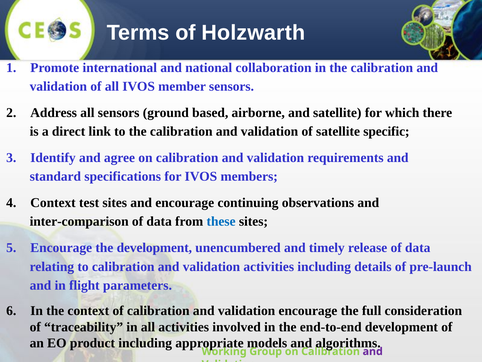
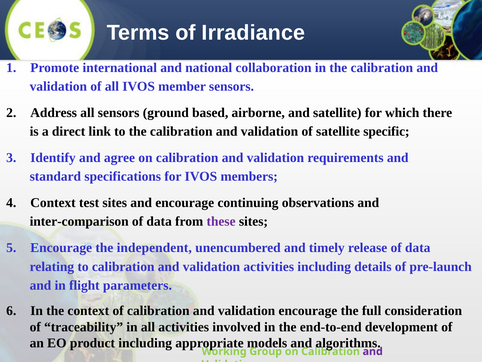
Holzwarth: Holzwarth -> Irradiance (253, 33)
these colour: blue -> purple (221, 221)
the development: development -> independent (154, 247)
